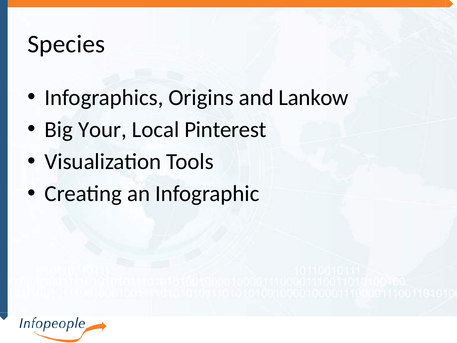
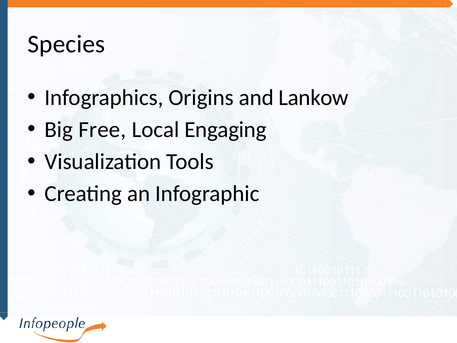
Your: Your -> Free (102, 130)
Pinterest: Pinterest -> Engaging (225, 130)
